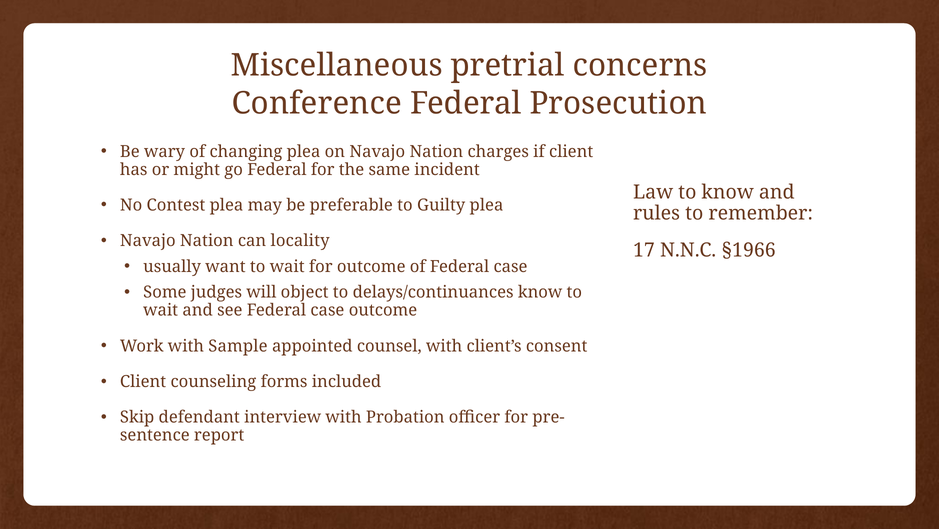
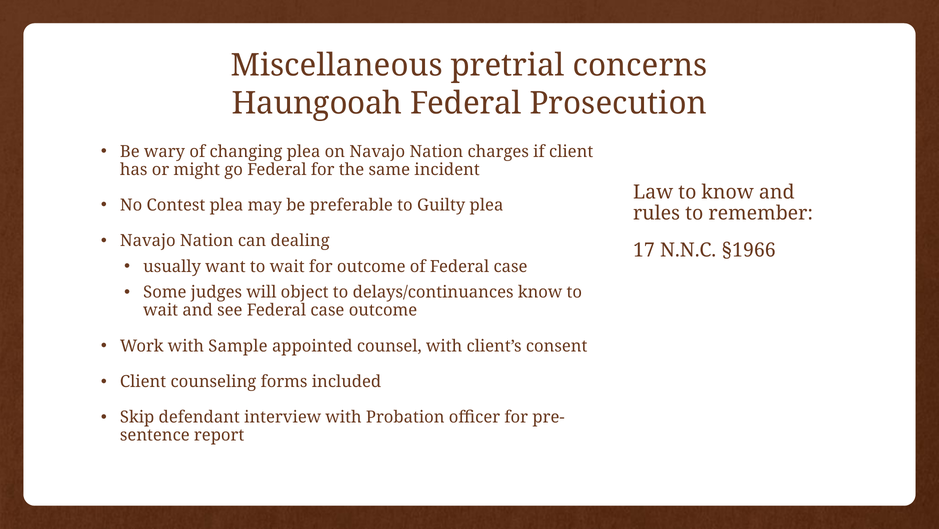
Conference: Conference -> Haungooah (317, 103)
locality: locality -> dealing (300, 240)
